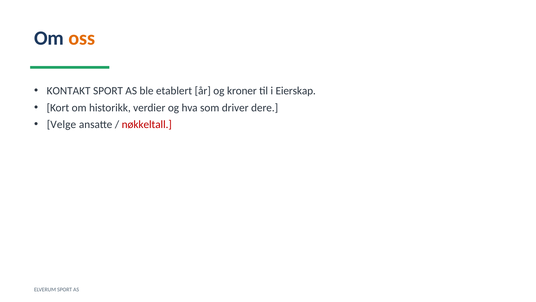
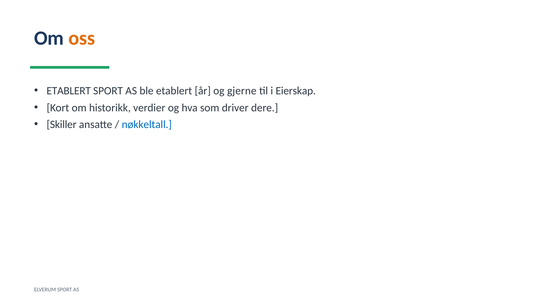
KONTAKT: KONTAKT -> ETABLERT (69, 91)
kroner: kroner -> gjerne (242, 91)
Velge: Velge -> Skiller (62, 124)
nøkkeltall colour: red -> blue (147, 124)
